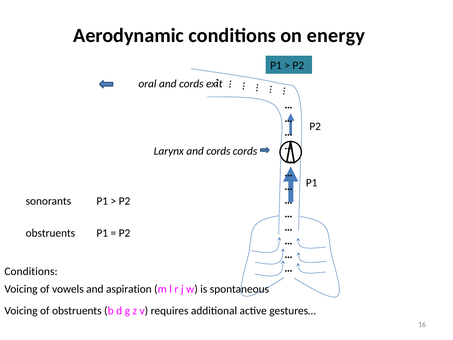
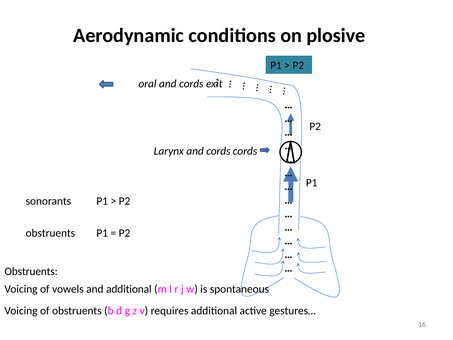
energy: energy -> plosive (336, 35)
Conditions: Conditions -> Obstruents (31, 271)
and aspiration: aspiration -> additional (129, 289)
